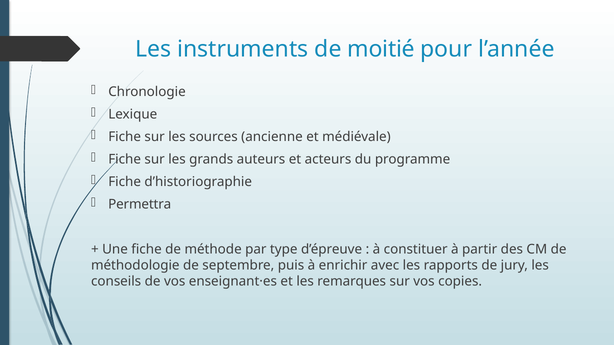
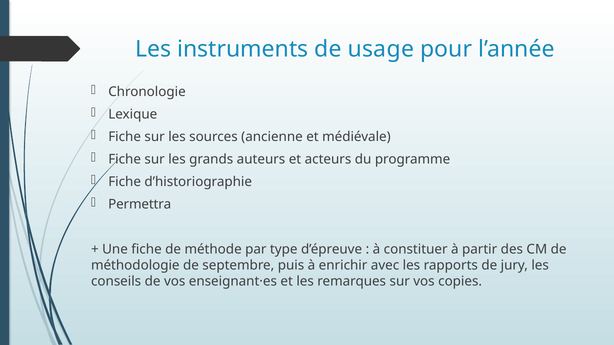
moitié: moitié -> usage (381, 49)
